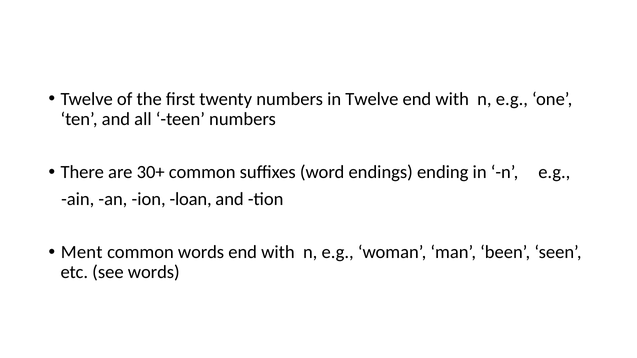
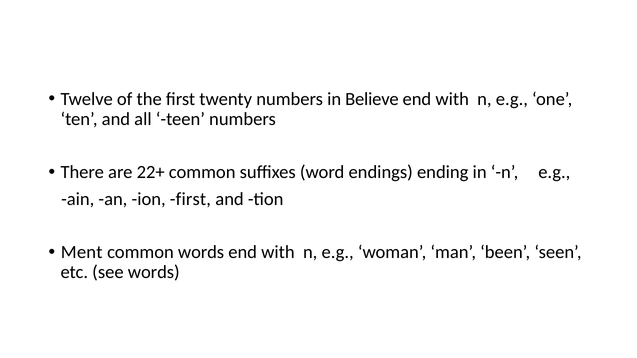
in Twelve: Twelve -> Believe (372, 99)
30+: 30+ -> 22+ (151, 172)
ion loan: loan -> first (190, 199)
